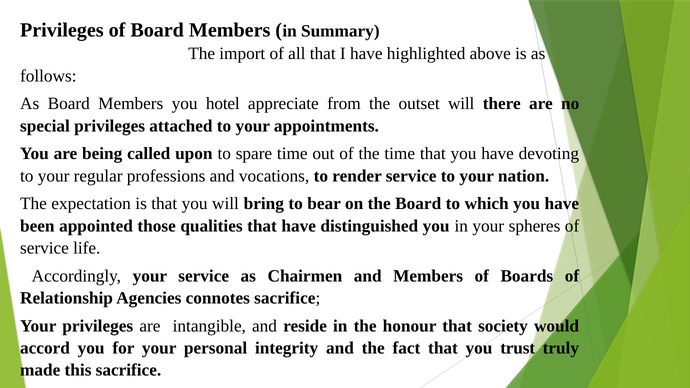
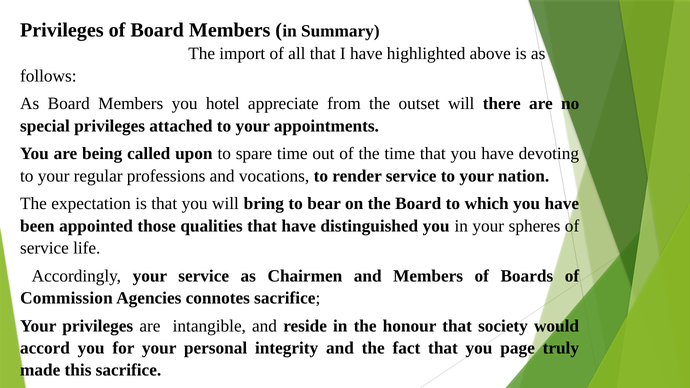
Relationship: Relationship -> Commission (66, 298)
trust: trust -> page (518, 348)
